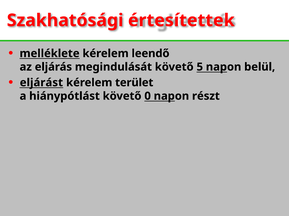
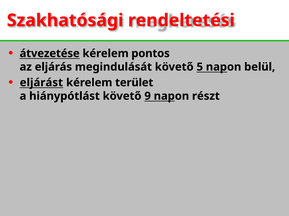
értesítettek: értesítettek -> rendeltetési (181, 20)
melléklete: melléklete -> átvezetése (50, 54)
leendő: leendő -> pontos (151, 54)
0: 0 -> 9 (148, 96)
